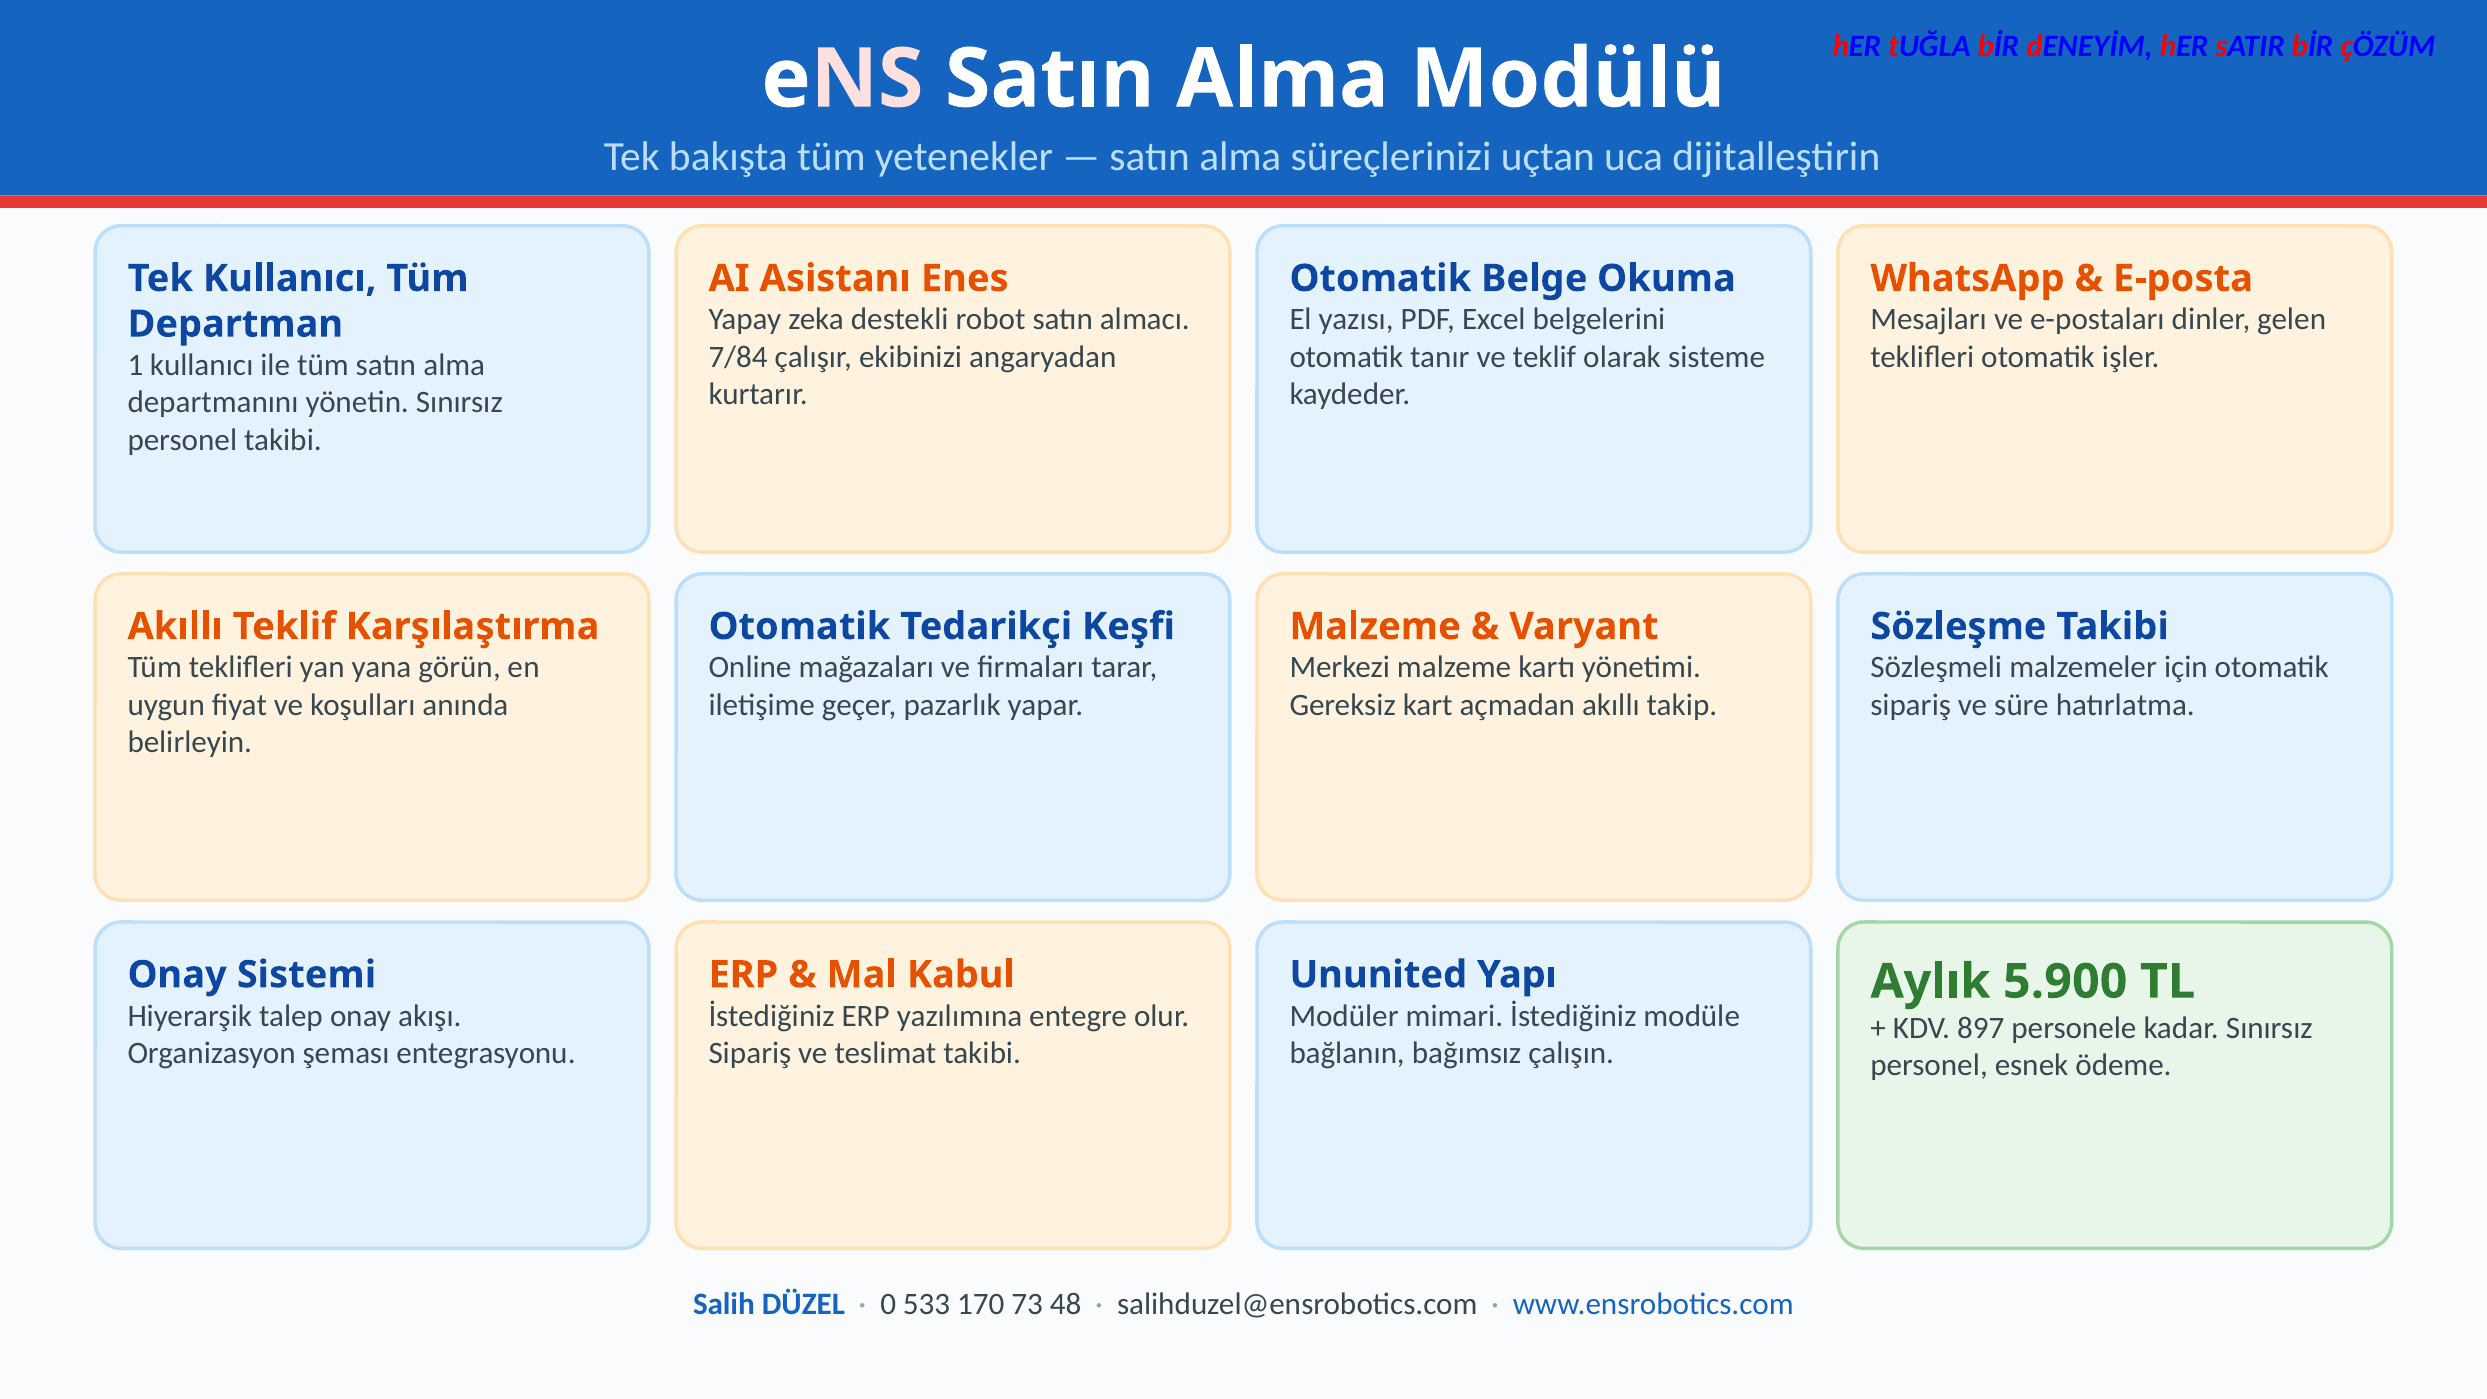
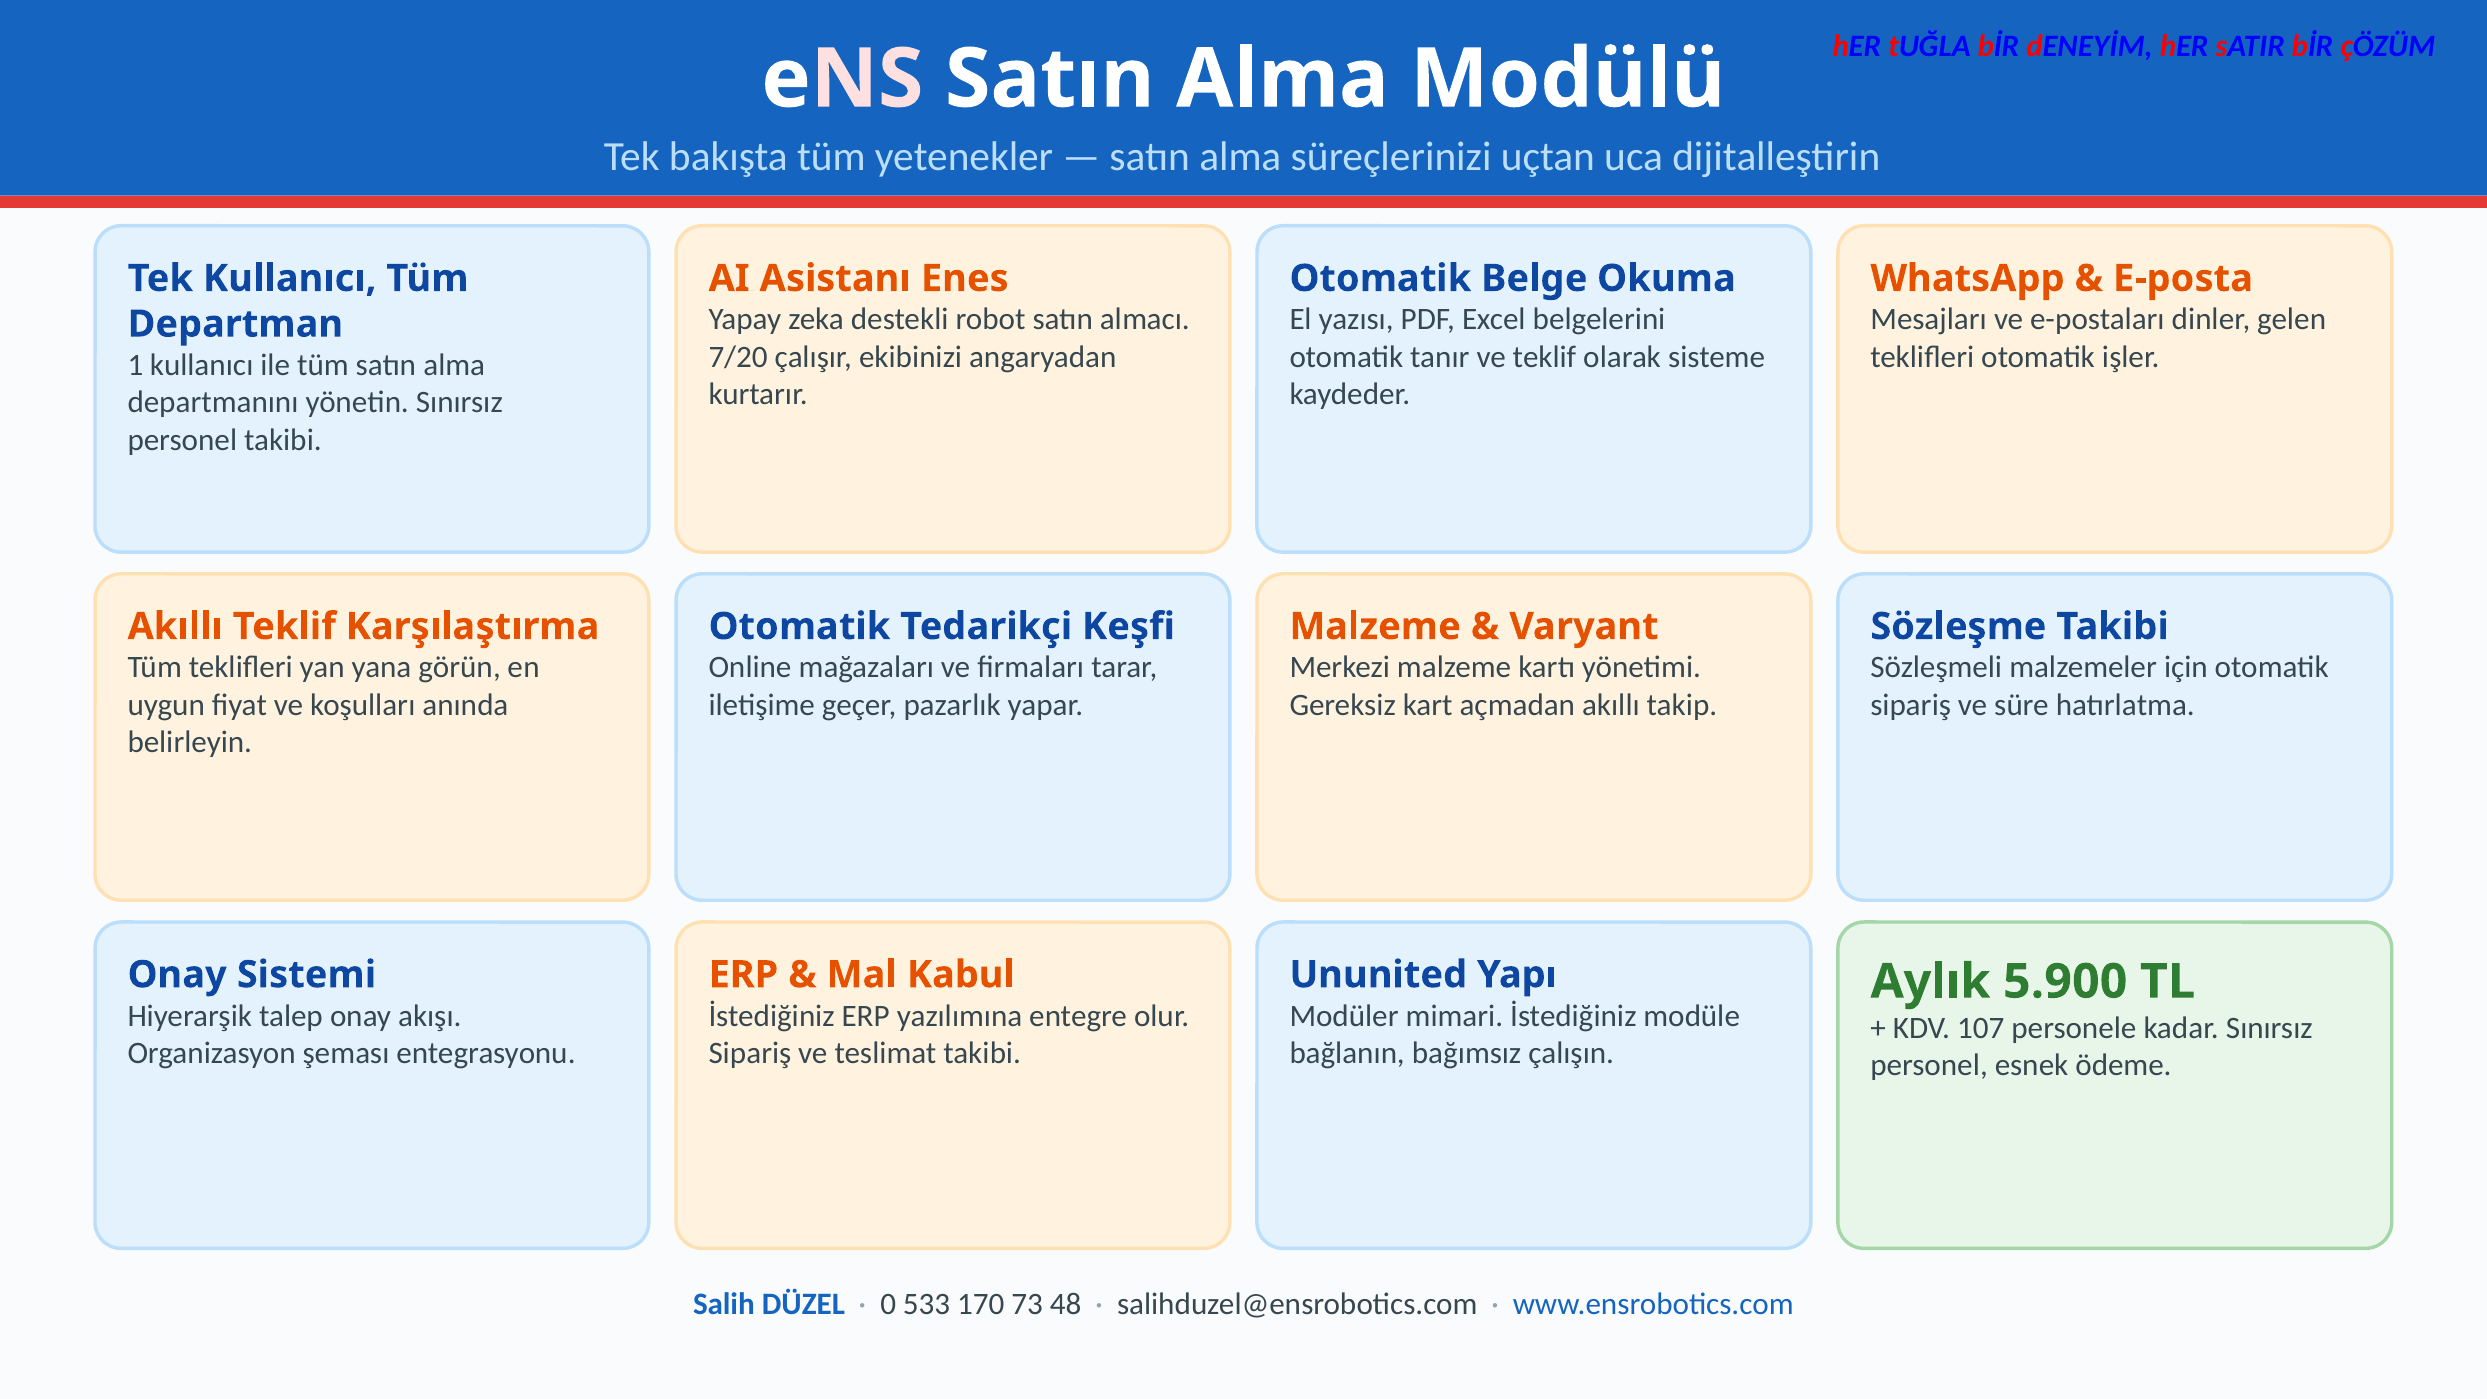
7/84: 7/84 -> 7/20 (738, 357)
897: 897 -> 107 (1981, 1028)
